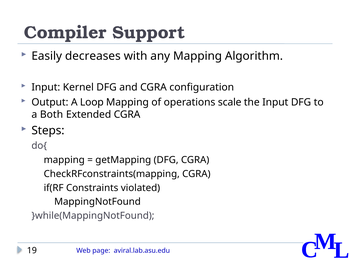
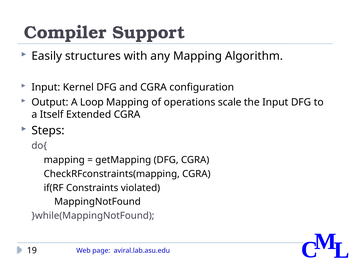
decreases: decreases -> structures (93, 56)
Both: Both -> Itself (52, 115)
